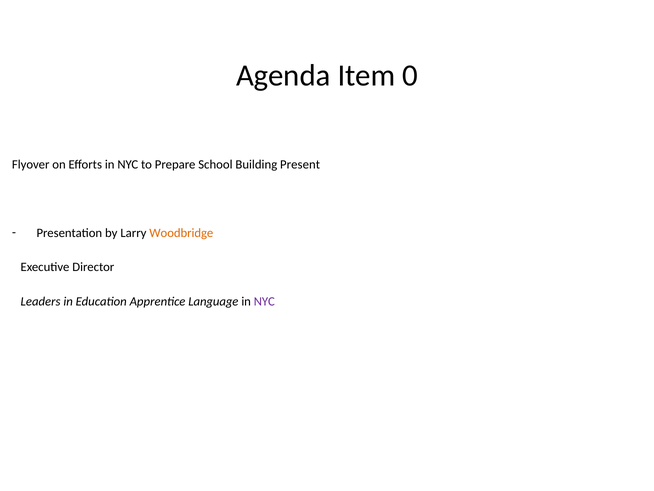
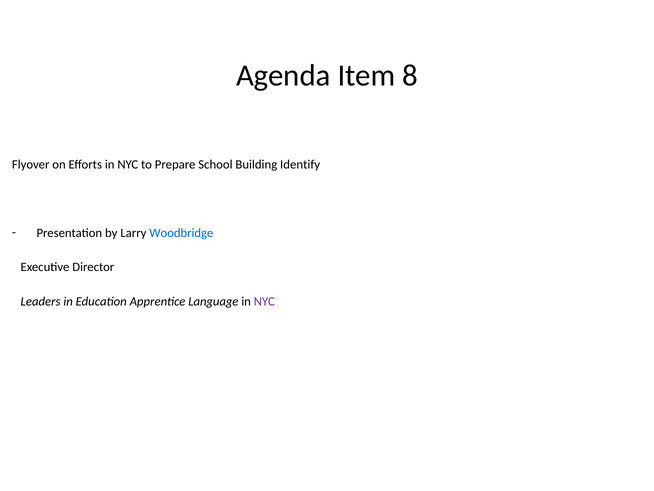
0: 0 -> 8 (410, 76)
Present: Present -> Identify (300, 164)
Woodbridge colour: orange -> blue (181, 233)
